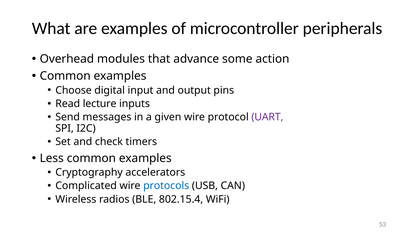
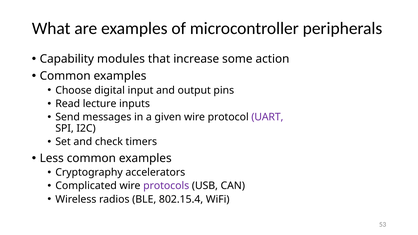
Overhead: Overhead -> Capability (67, 59)
advance: advance -> increase (196, 59)
protocols colour: blue -> purple (166, 186)
